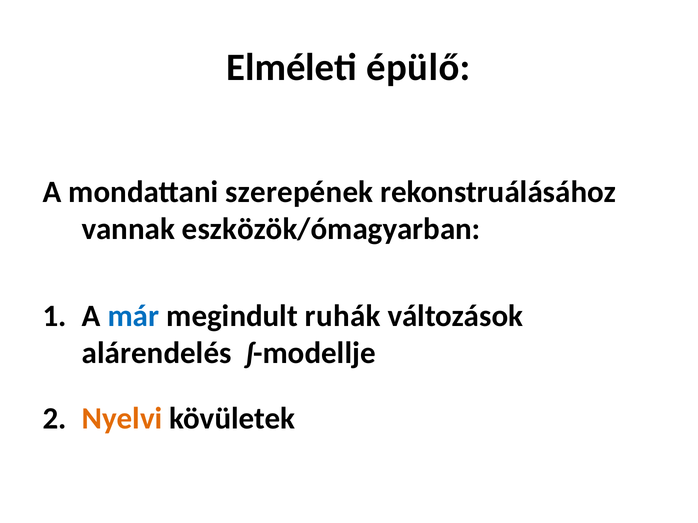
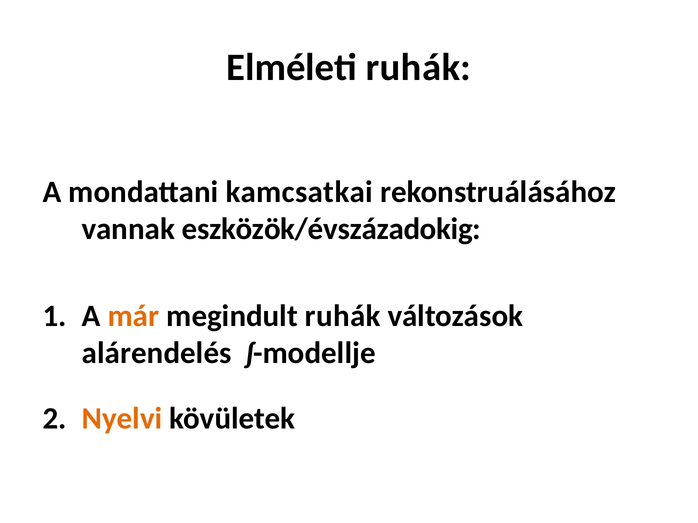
Elméleti épülő: épülő -> ruhák (418, 67)
szerepének: szerepének -> kamcsatkai (299, 192)
eszközök/ómagyarban: eszközök/ómagyarban -> eszközök/évszázadokig (331, 229)
már colour: blue -> orange (134, 316)
